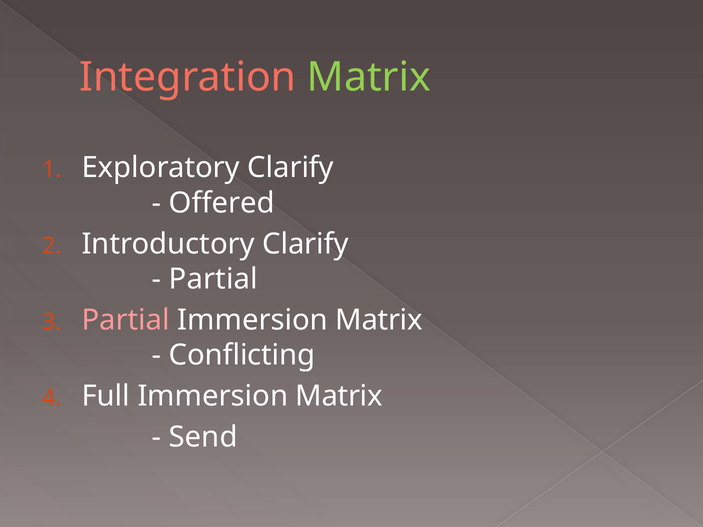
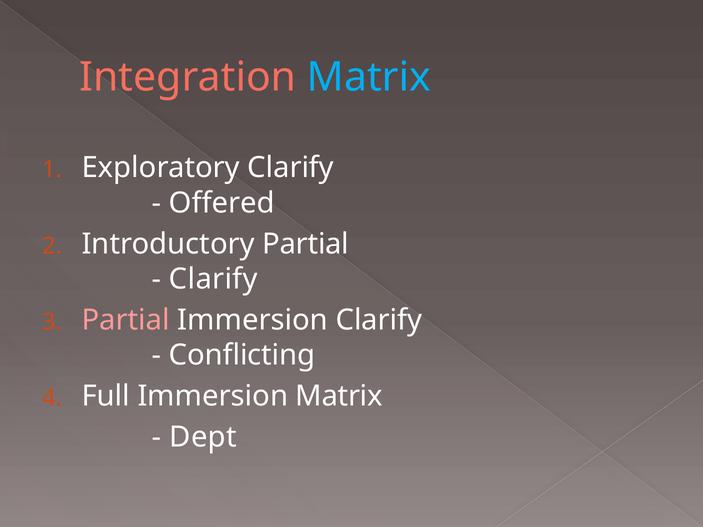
Matrix colour: light green -> light blue (369, 77)
Introductory Clarify: Clarify -> Partial (306, 244)
Partial: Partial -> Clarify (213, 279)
Matrix: Matrix -> Clarify (379, 320)
Send: Send -> Dept (203, 437)
